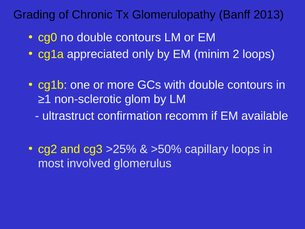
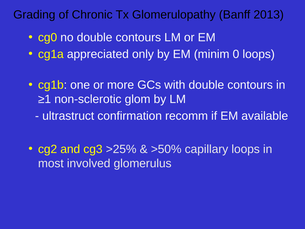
2: 2 -> 0 (236, 54)
